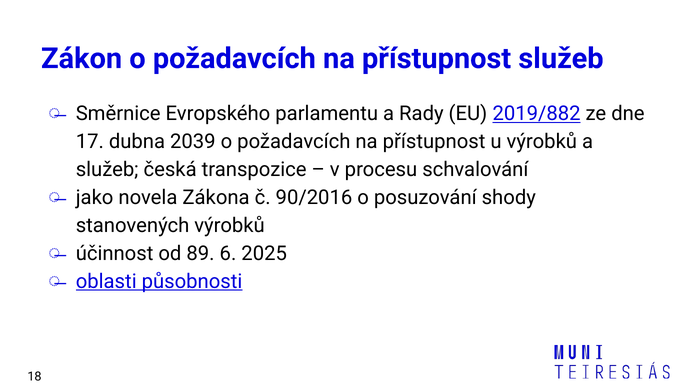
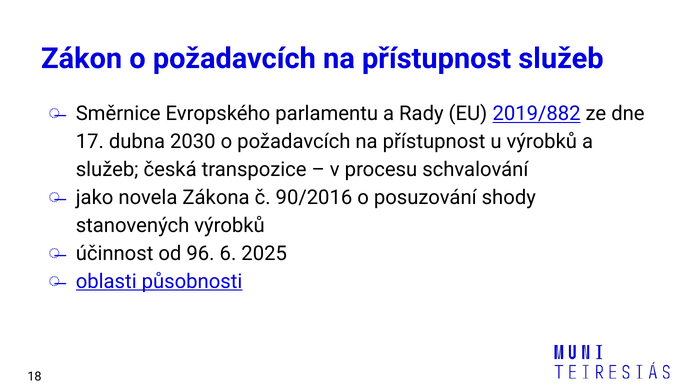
2039: 2039 -> 2030 (193, 142)
89: 89 -> 96 (201, 253)
